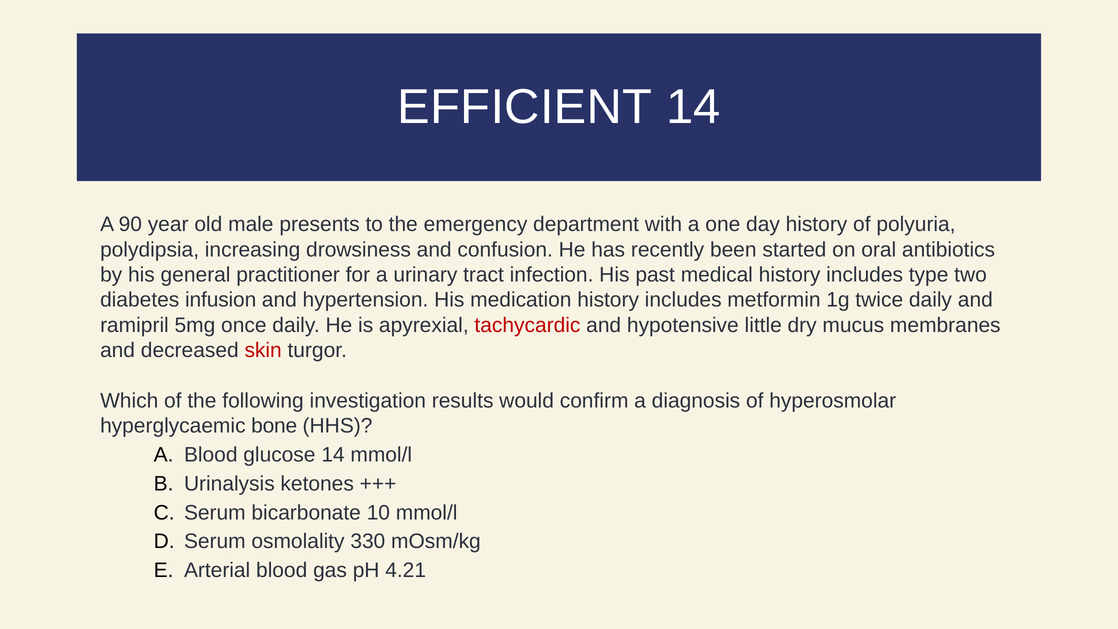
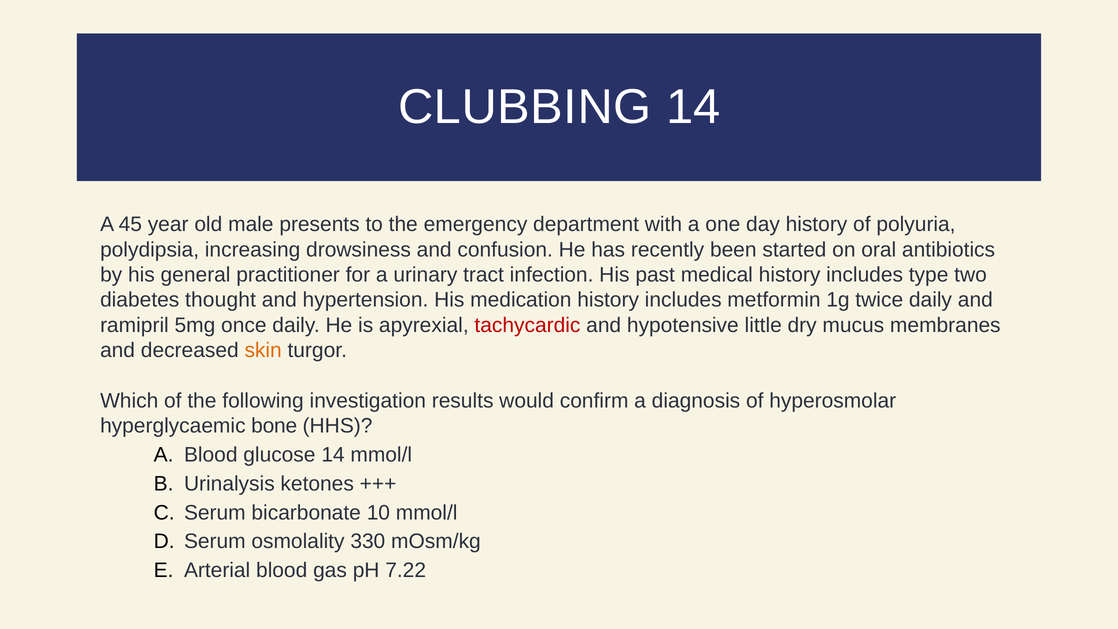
EFFICIENT: EFFICIENT -> CLUBBING (525, 107)
90: 90 -> 45 (130, 224)
infusion: infusion -> thought (221, 300)
skin colour: red -> orange (263, 350)
4.21: 4.21 -> 7.22 (406, 570)
